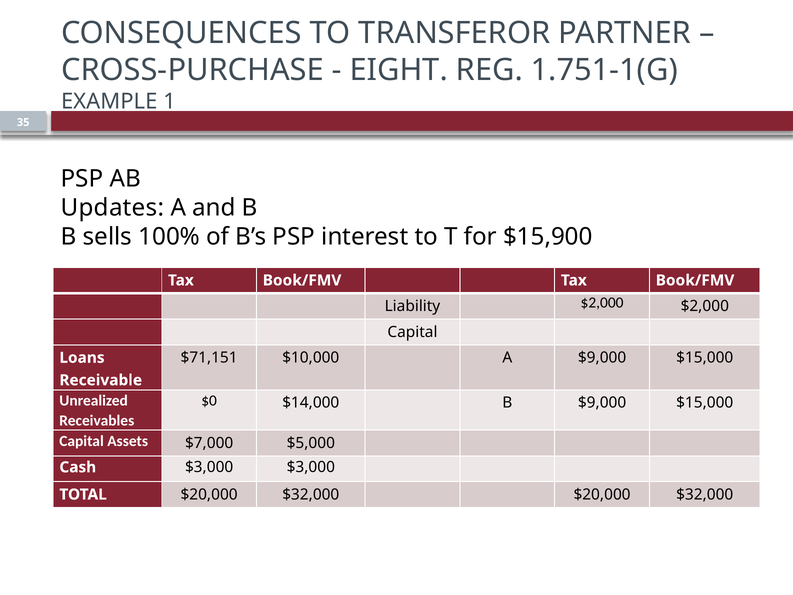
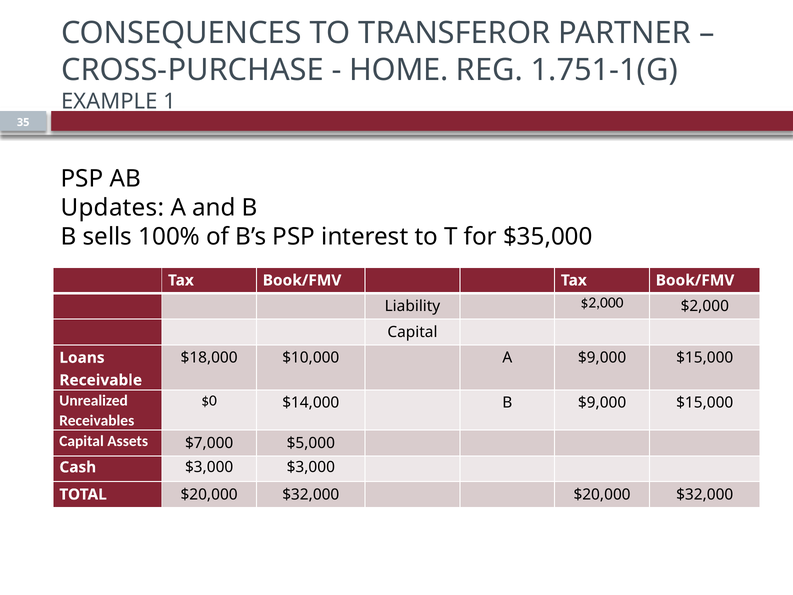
EIGHT: EIGHT -> HOME (399, 70)
$15,900: $15,900 -> $35,000 (548, 237)
$71,151: $71,151 -> $18,000 (209, 358)
